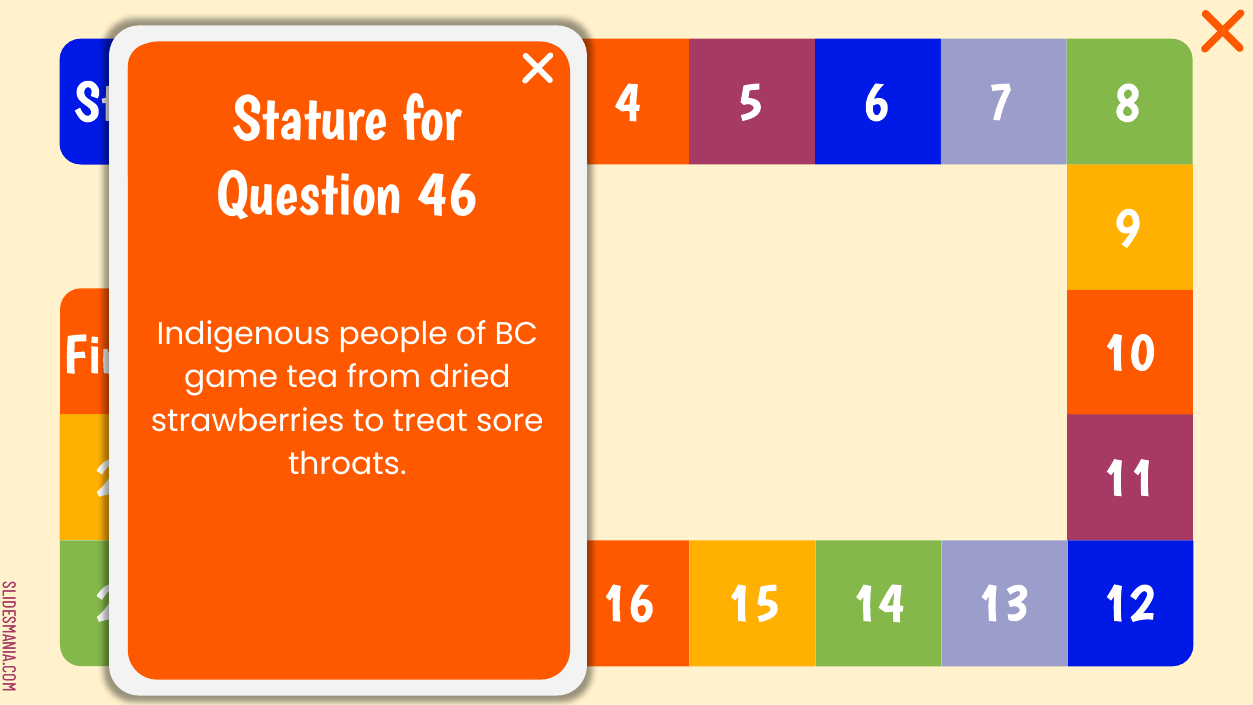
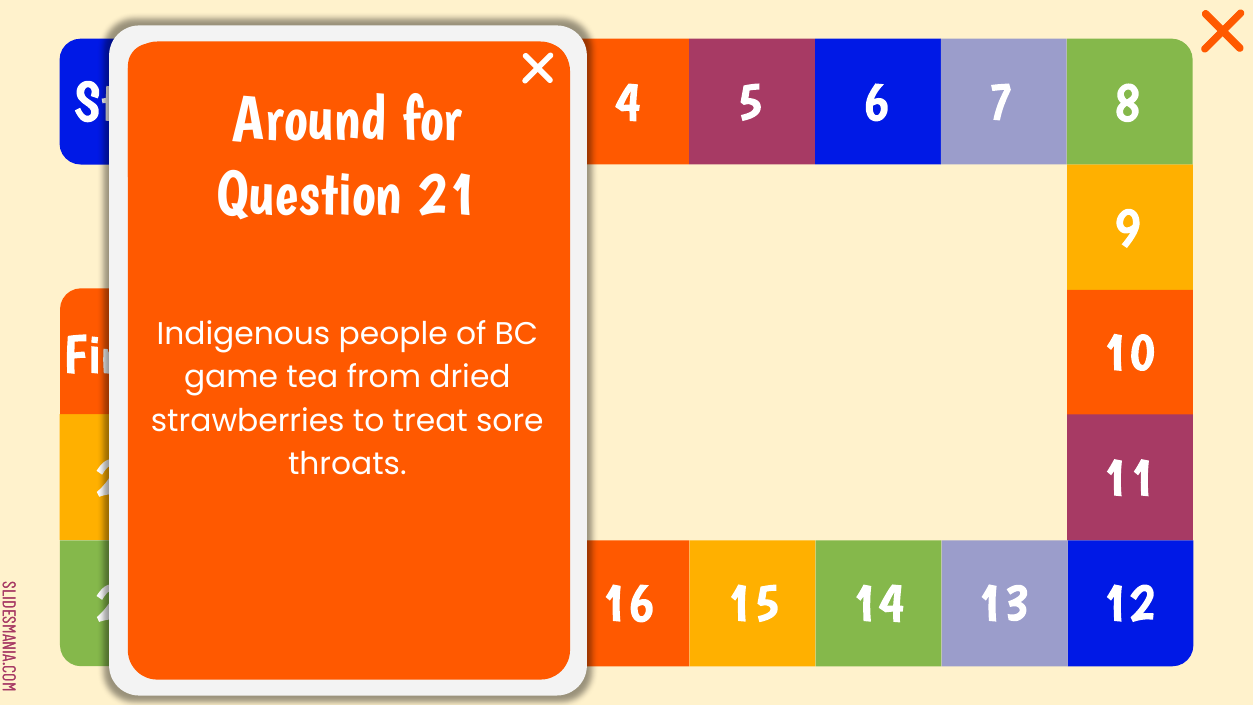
Stature: Stature -> Around (310, 119)
46: 46 -> 21 (448, 194)
